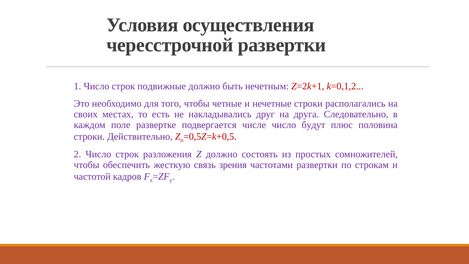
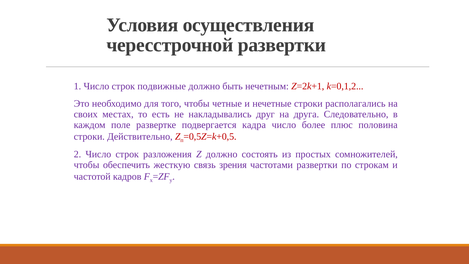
числе: числе -> кадра (254, 125)
будут: будут -> более (313, 125)
